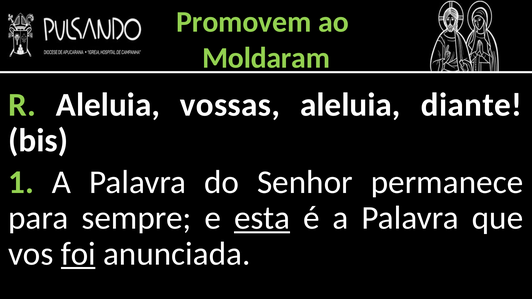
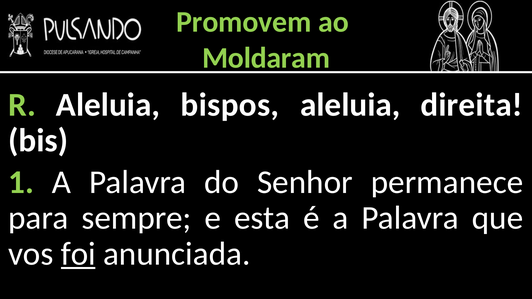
vossas: vossas -> bispos (230, 105)
diante: diante -> direita (472, 105)
esta underline: present -> none (262, 218)
